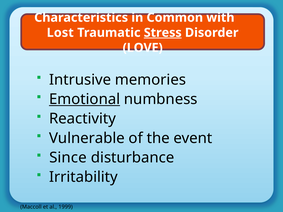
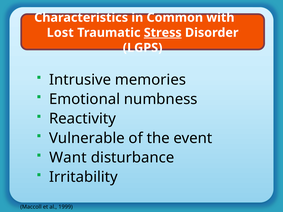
LOVE: LOVE -> LGPS (143, 48)
Emotional underline: present -> none (85, 99)
Since: Since -> Want (68, 158)
